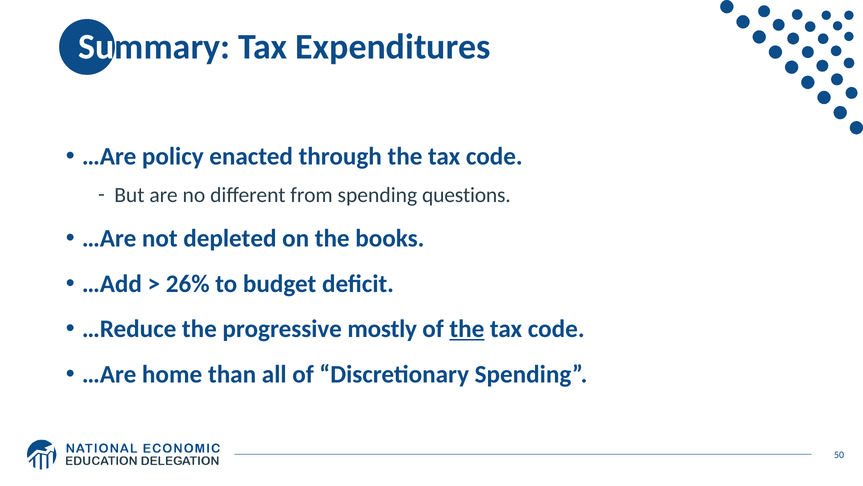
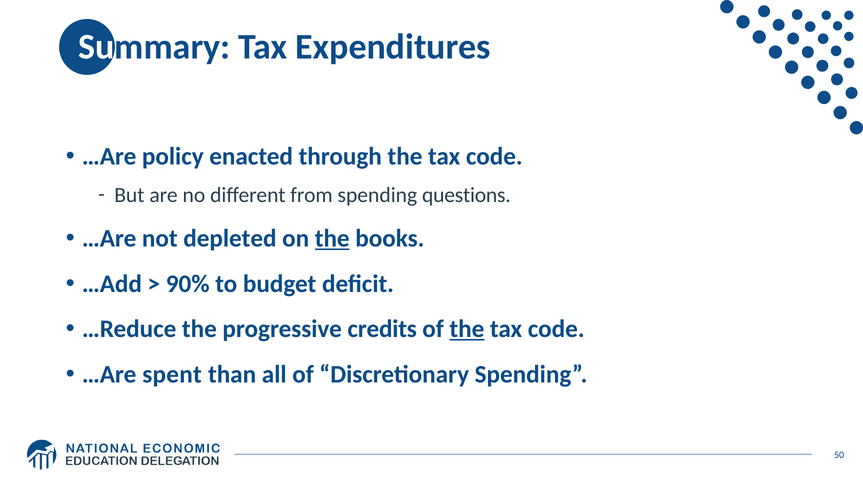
the underline: none -> present (332, 238)
26%: 26% -> 90% (188, 283)
mostly: mostly -> credits (382, 329)
home: home -> spent (172, 374)
